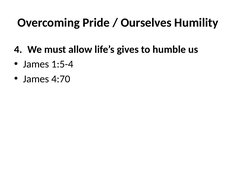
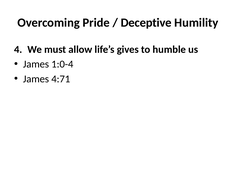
Ourselves: Ourselves -> Deceptive (146, 23)
1:5-4: 1:5-4 -> 1:0-4 (62, 64)
4:70: 4:70 -> 4:71 (61, 79)
